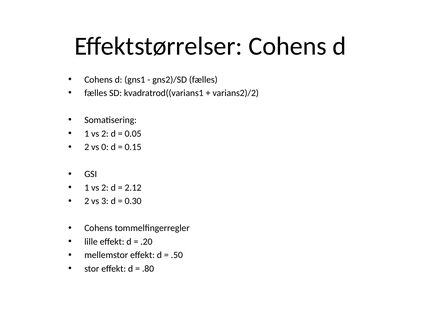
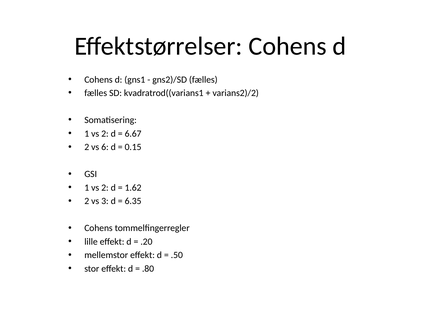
0.05: 0.05 -> 6.67 (133, 134)
0: 0 -> 6 (105, 147)
2.12: 2.12 -> 1.62 (133, 188)
0.30: 0.30 -> 6.35 (133, 201)
